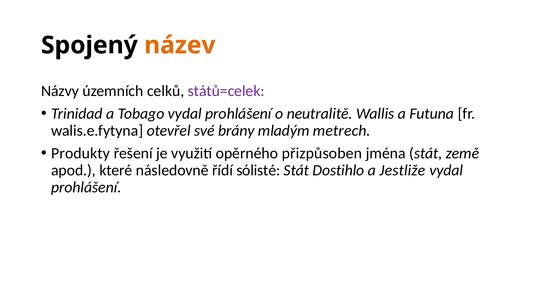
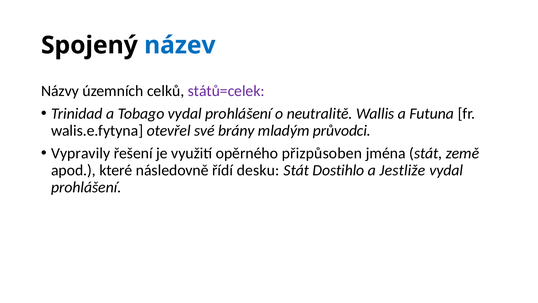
název colour: orange -> blue (180, 45)
metrech: metrech -> průvodci (342, 130)
Produkty: Produkty -> Vypravily (81, 153)
sólisté: sólisté -> desku (258, 170)
